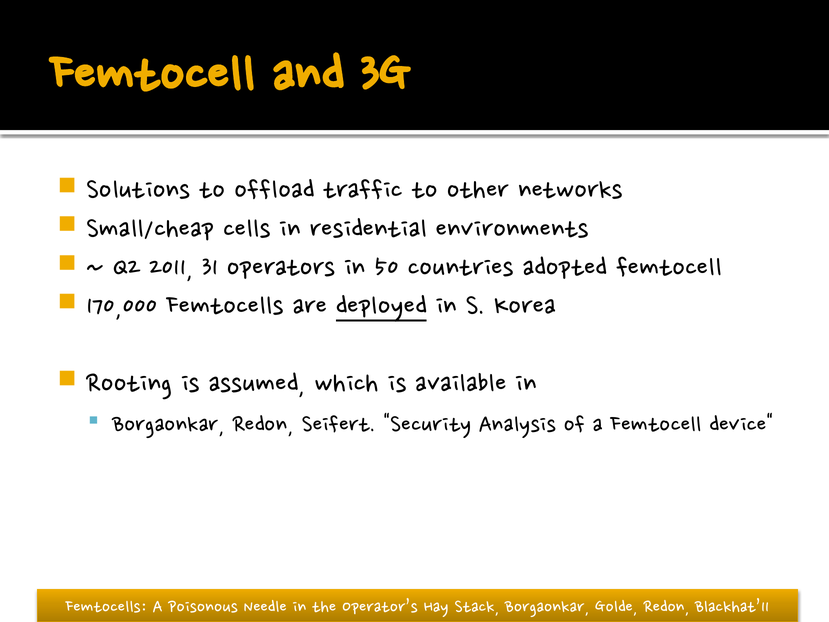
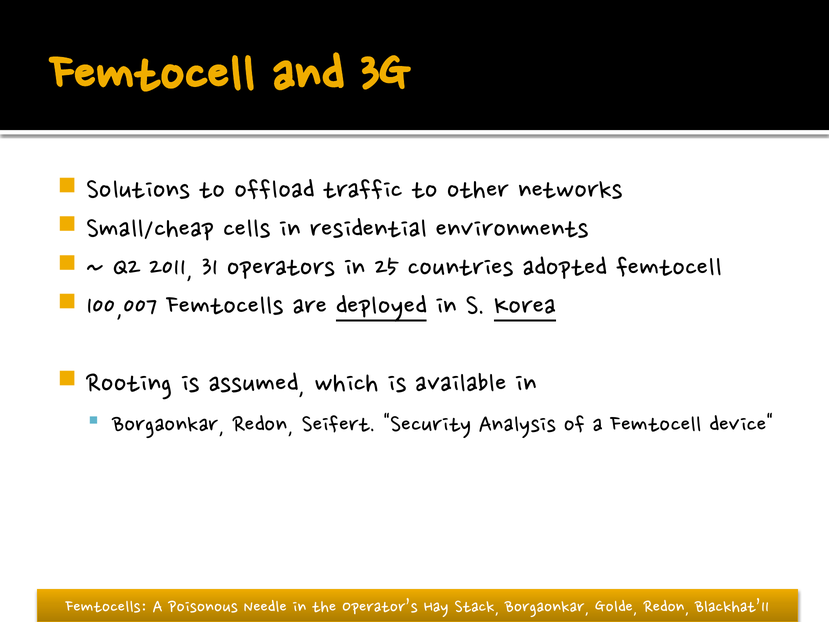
50: 50 -> 25 (387, 268)
170,000: 170,000 -> 100,007 (122, 307)
Korea underline: none -> present (525, 307)
